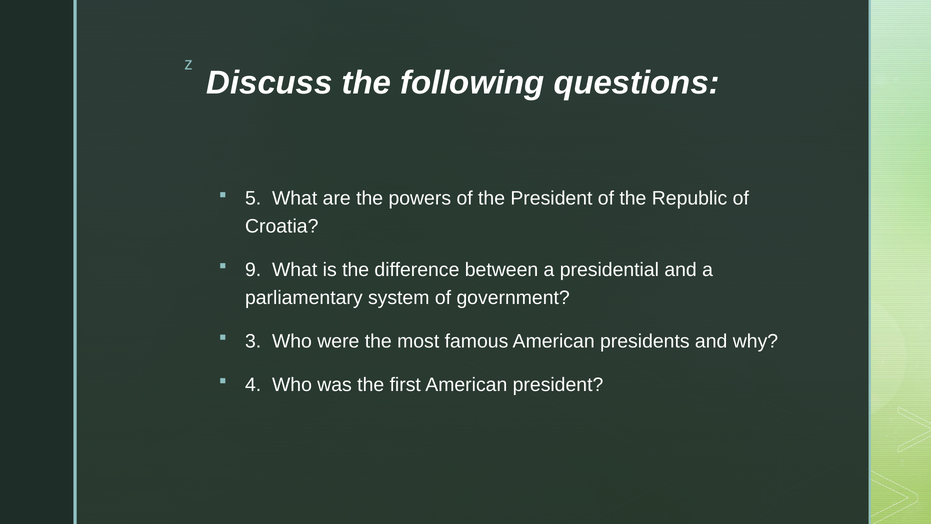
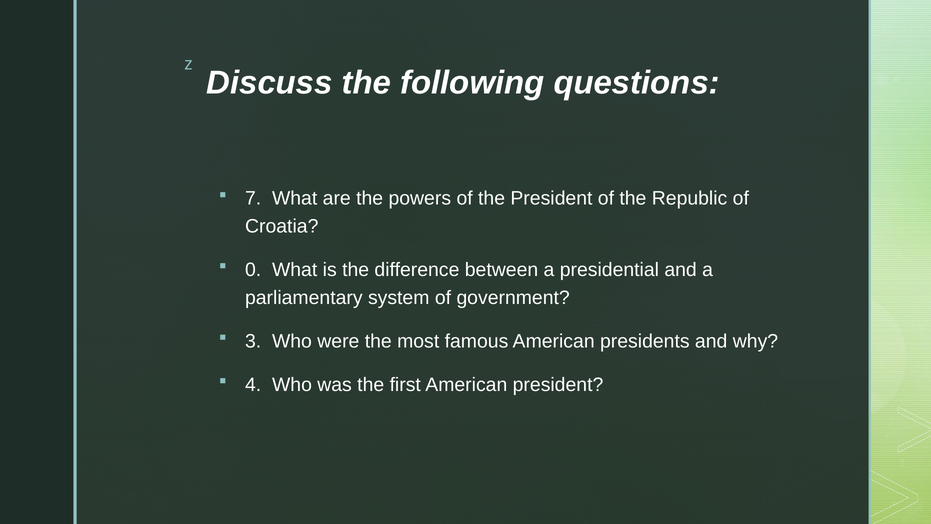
5: 5 -> 7 (253, 198)
9: 9 -> 0 (253, 270)
